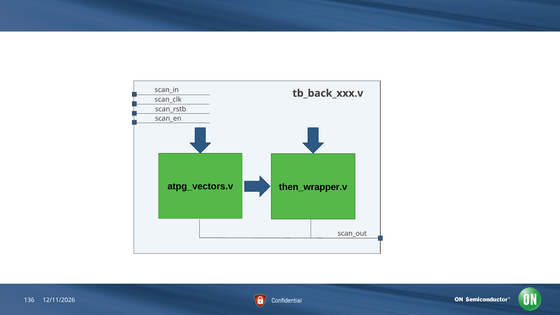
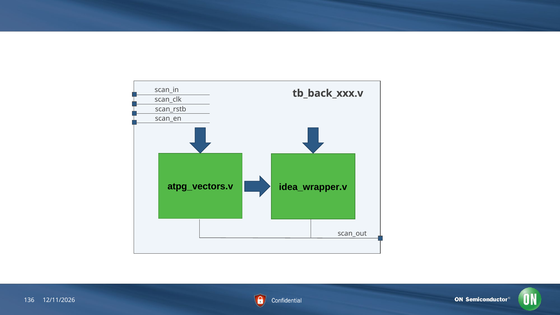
then_wrapper.v: then_wrapper.v -> idea_wrapper.v (313, 187)
